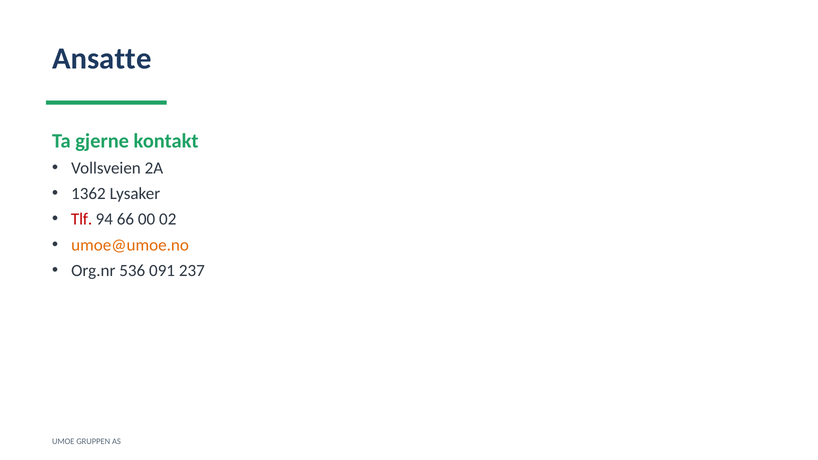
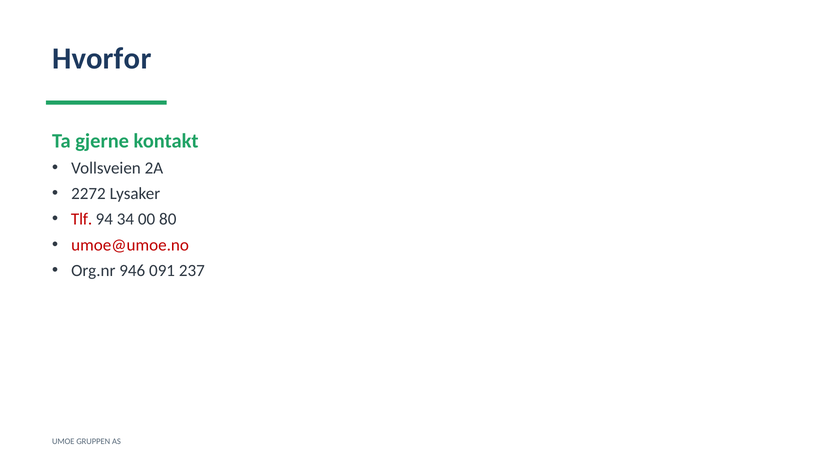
Ansatte: Ansatte -> Hvorfor (102, 58)
1362: 1362 -> 2272 (88, 194)
66: 66 -> 34 (125, 219)
02: 02 -> 80 (168, 219)
umoe@umoe.no colour: orange -> red (130, 245)
536: 536 -> 946 (132, 271)
